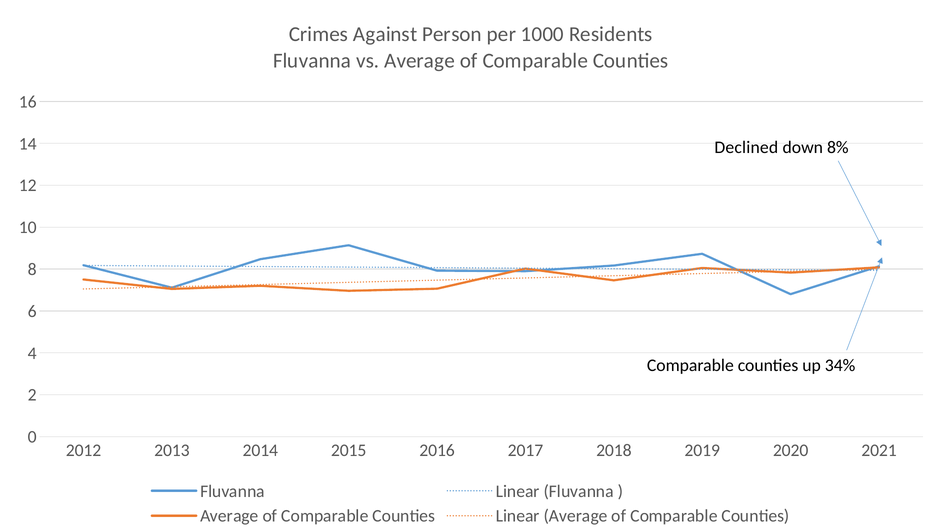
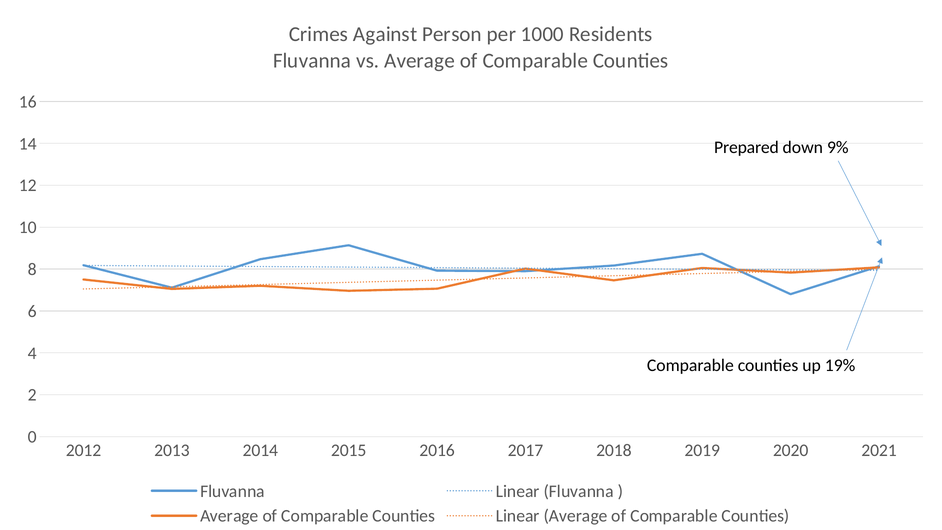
Declined: Declined -> Prepared (746, 148)
8%: 8% -> 9% (838, 148)
34%: 34% -> 19% (840, 365)
